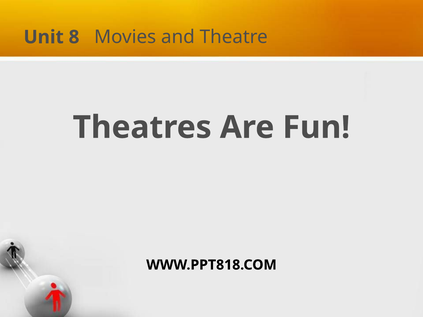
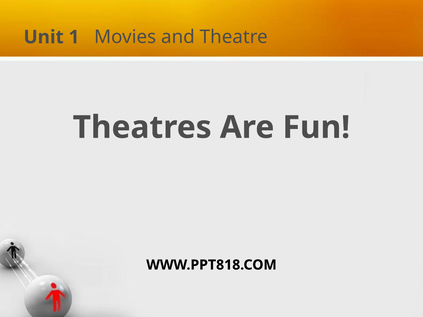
8: 8 -> 1 (74, 37)
